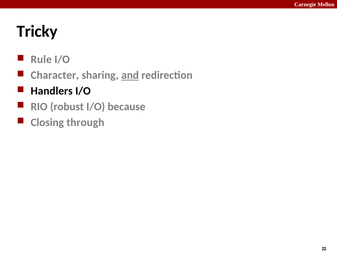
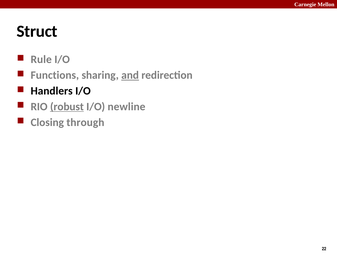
Tricky: Tricky -> Struct (37, 31)
Character: Character -> Functions (55, 75)
robust underline: none -> present (67, 107)
because: because -> newline (126, 107)
